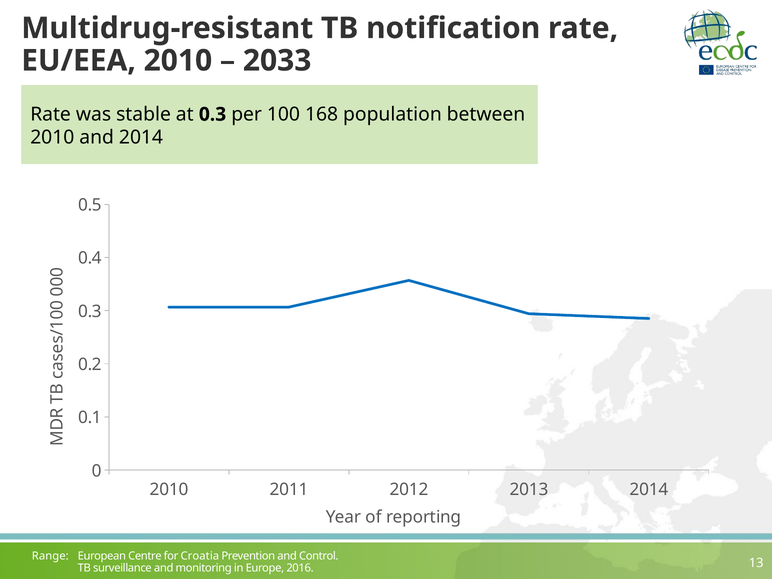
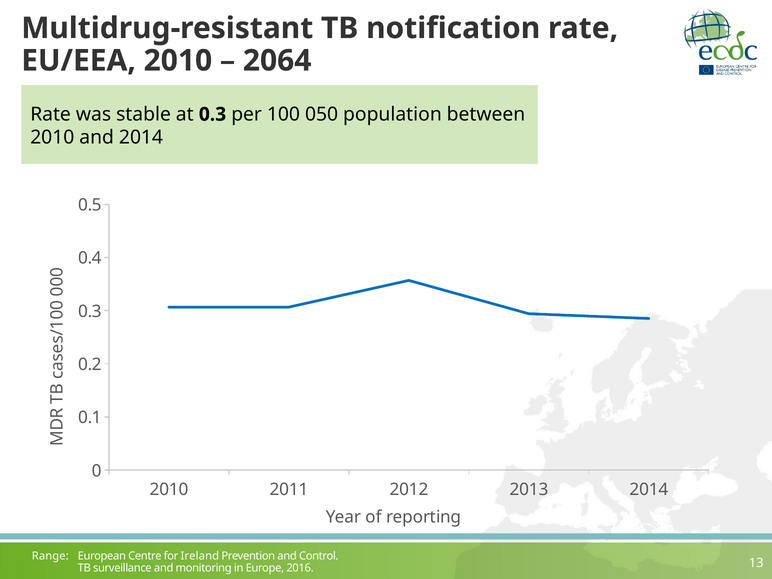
2033: 2033 -> 2064 (277, 61)
168: 168 -> 050 (322, 114)
Croatia: Croatia -> Ireland (200, 556)
